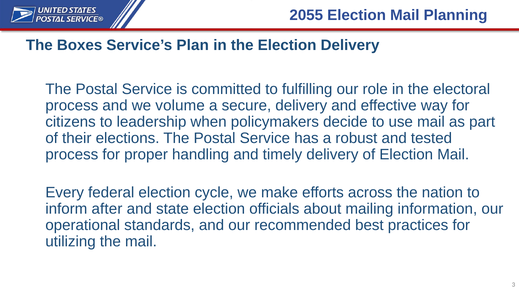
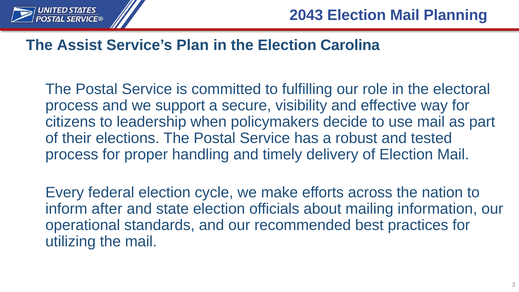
2055: 2055 -> 2043 (306, 15)
Boxes: Boxes -> Assist (80, 45)
Election Delivery: Delivery -> Carolina (350, 45)
volume: volume -> support (180, 106)
secure delivery: delivery -> visibility (301, 106)
